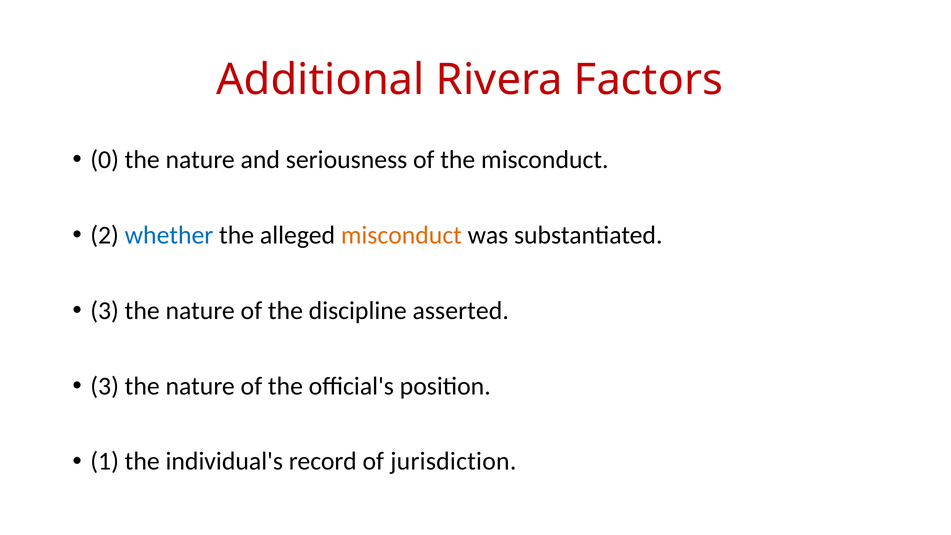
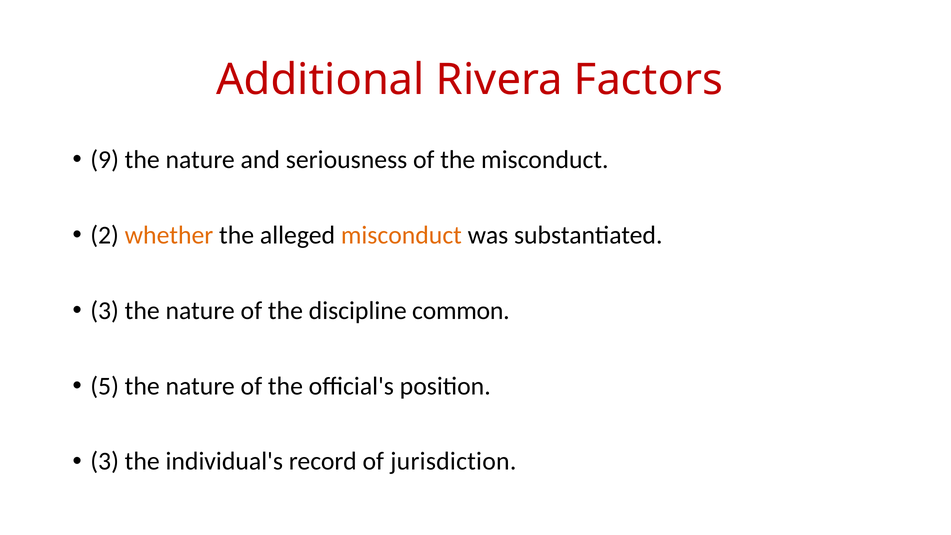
0: 0 -> 9 (105, 160)
whether colour: blue -> orange (169, 235)
asserted: asserted -> common (461, 311)
3: 3 -> 5 (105, 386)
1: 1 -> 3 (105, 461)
